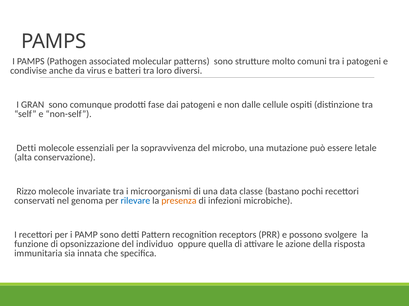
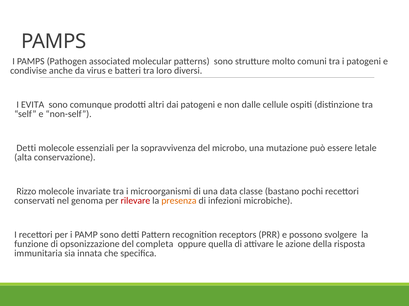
GRAN: GRAN -> EVITA (33, 105)
fase: fase -> altri (156, 105)
rilevare colour: blue -> red (135, 201)
individuo: individuo -> completa (155, 245)
